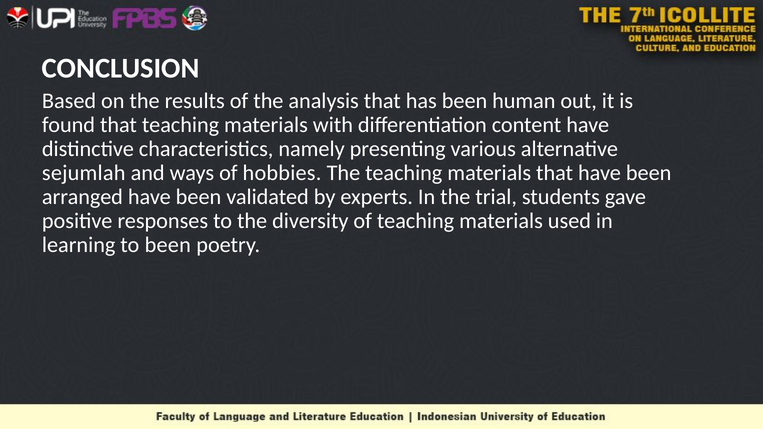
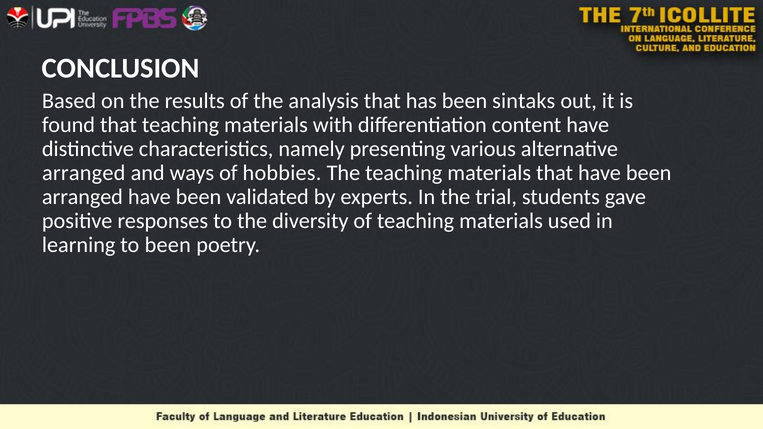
human: human -> sintaks (524, 101)
sejumlah: sejumlah -> arranged (84, 173)
